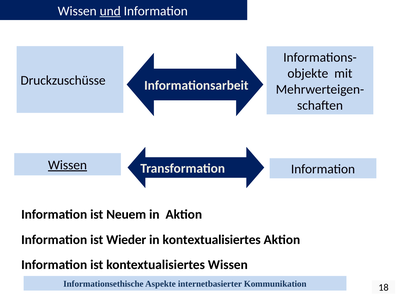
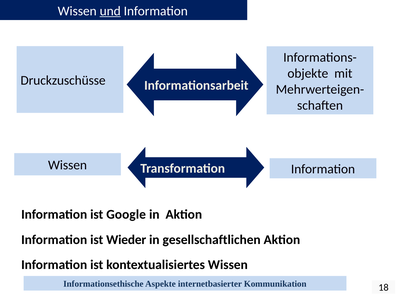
Wissen underline: present -> none (67, 165)
Neuem: Neuem -> Google (126, 215)
in kontextualisiertes: kontextualisiertes -> gesellschaftlichen (212, 240)
